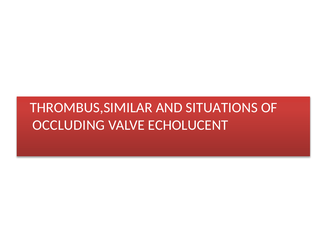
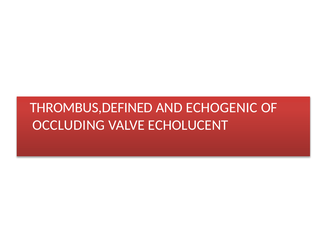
THROMBUS,SIMILAR: THROMBUS,SIMILAR -> THROMBUS,DEFINED (91, 108)
SITUATIONS: SITUATIONS -> ECHOGENIC (222, 108)
